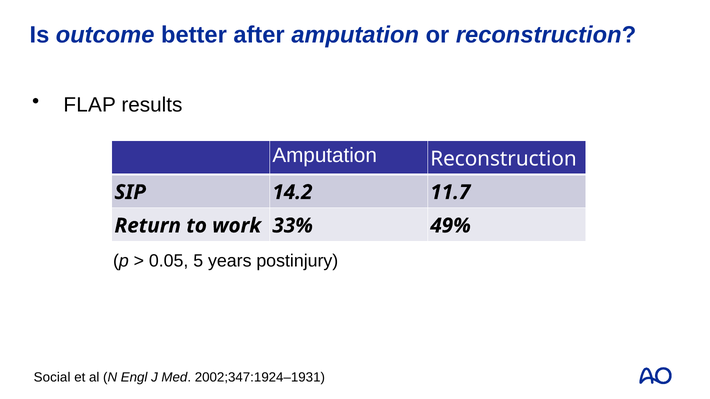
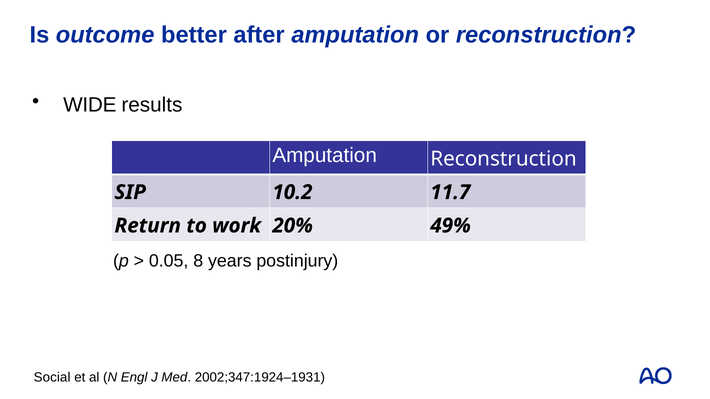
FLAP: FLAP -> WIDE (90, 105)
14.2: 14.2 -> 10.2 (292, 192)
33%: 33% -> 20% (293, 226)
5: 5 -> 8 (198, 261)
